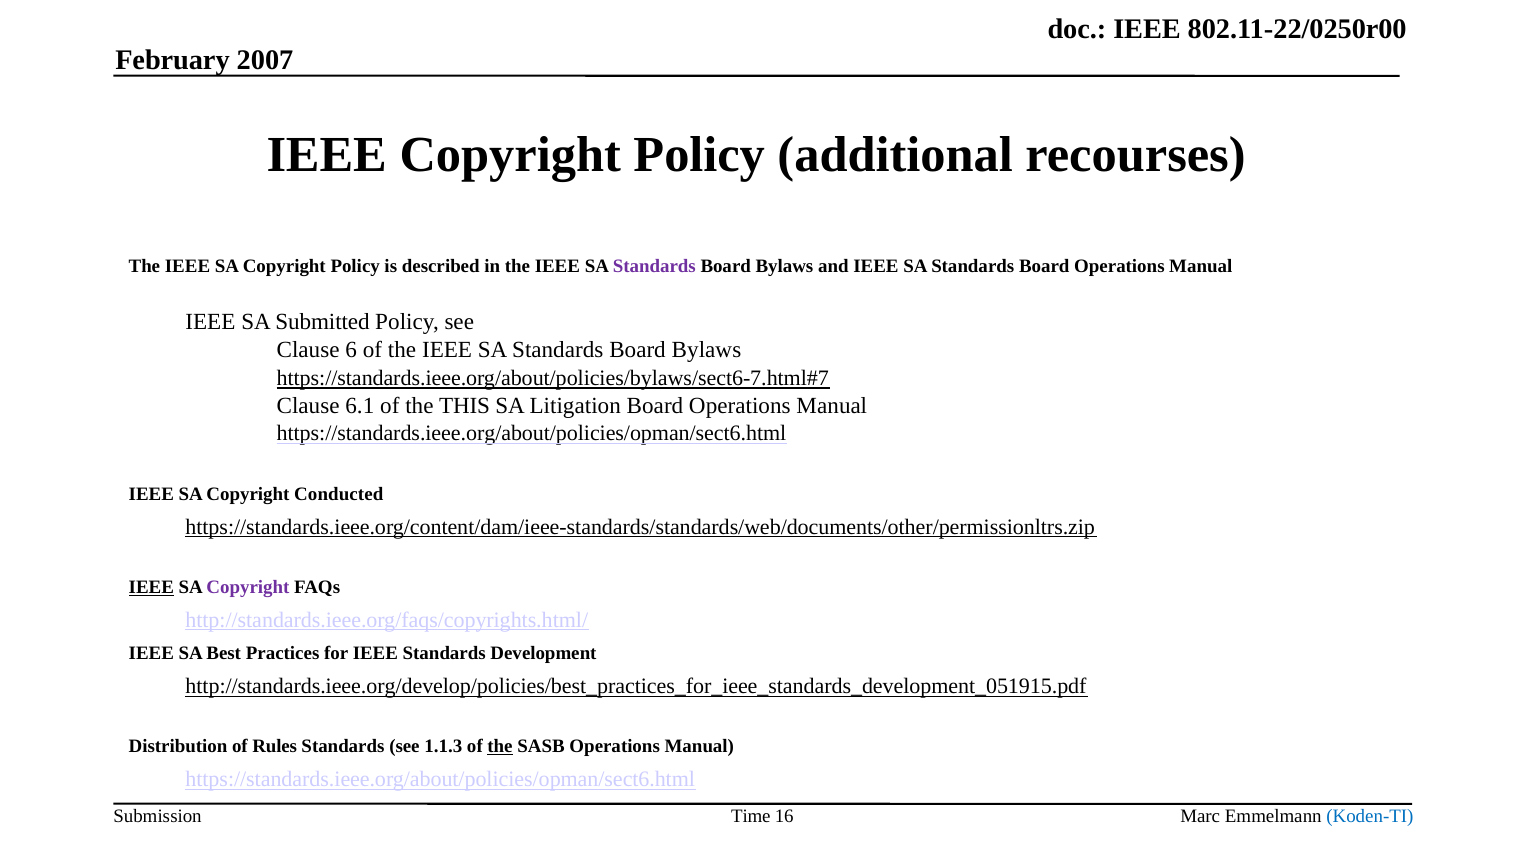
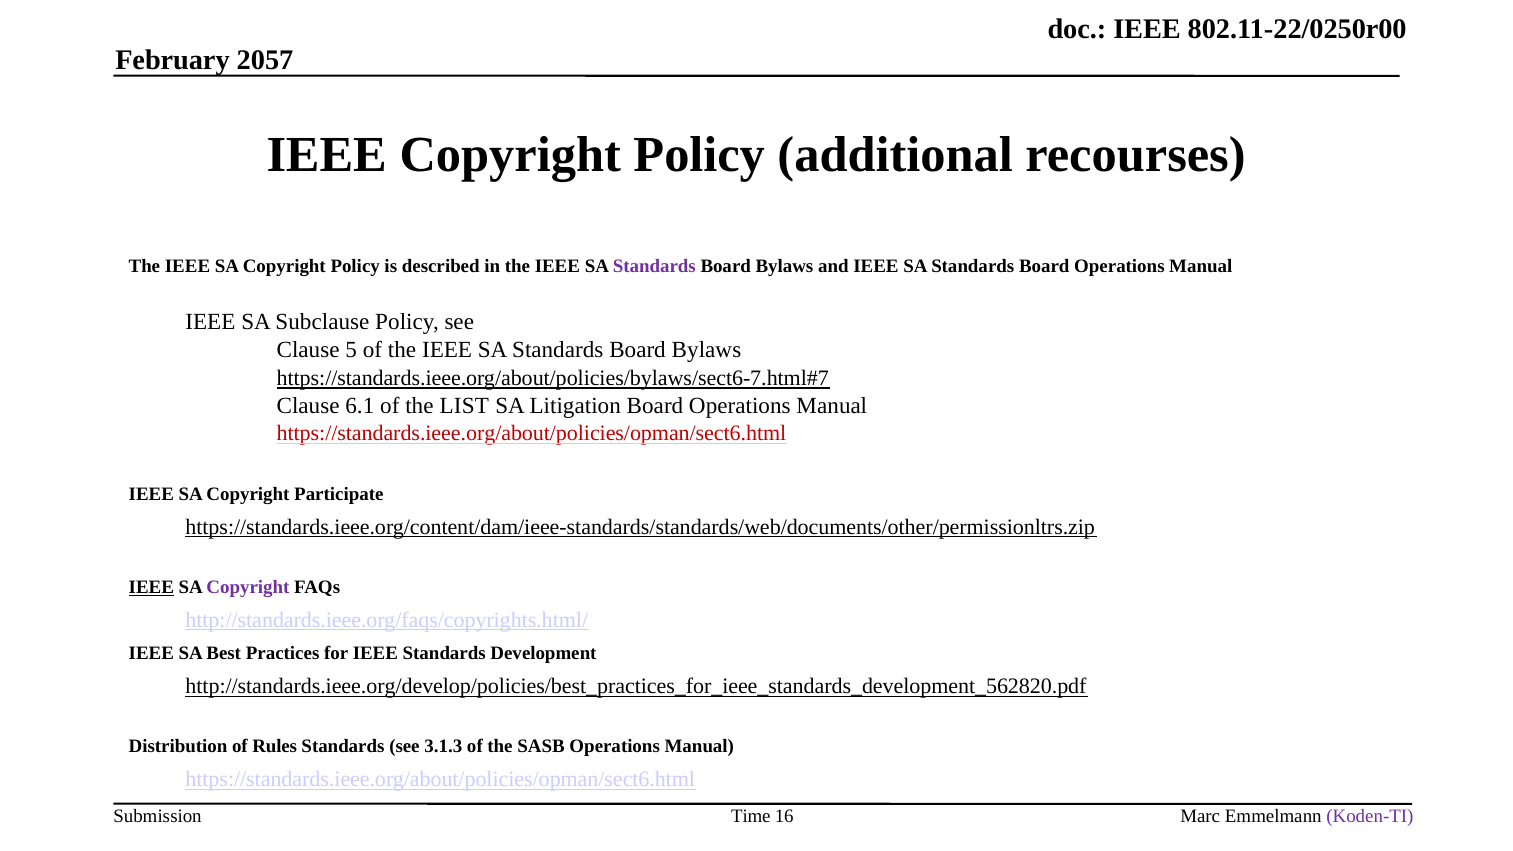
2007: 2007 -> 2057 (265, 60)
Submitted: Submitted -> Subclause (322, 322)
6: 6 -> 5 (351, 350)
THIS: THIS -> LIST (464, 406)
https://standards.ieee.org/about/policies/opman/sect6.html colour: black -> red (531, 434)
Conducted: Conducted -> Participate (339, 494)
http://standards.ieee.org/develop/policies/best_practices_for_ieee_standards_development_051915.pdf: http://standards.ieee.org/develop/policies/best_practices_for_ieee_standards_development_051915.pdf -> http://standards.ieee.org/develop/policies/best_practices_for_ieee_standards_development_562820.pdf (636, 687)
1.1.3: 1.1.3 -> 3.1.3 (443, 747)
the underline: present -> none (500, 747)
Koden-TI colour: blue -> purple (1370, 816)
